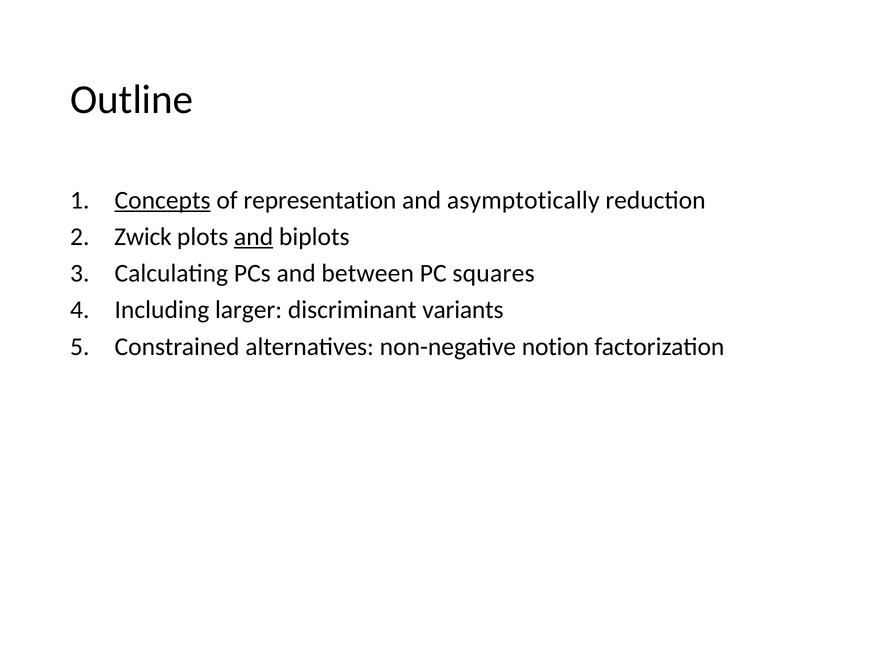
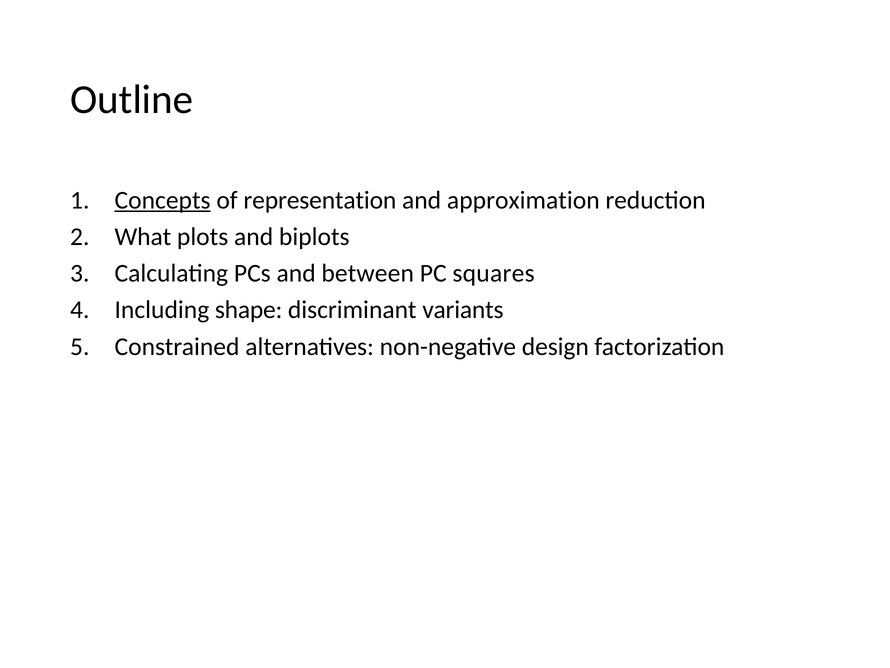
asymptotically: asymptotically -> approximation (523, 200)
Zwick: Zwick -> What (143, 237)
and underline: present -> none (254, 237)
larger: larger -> shape (249, 310)
notion: notion -> design (555, 346)
